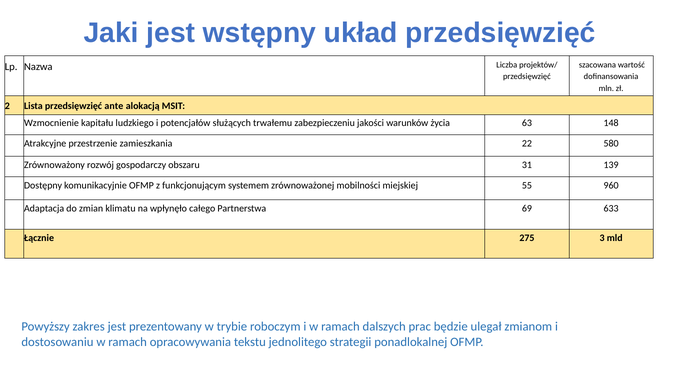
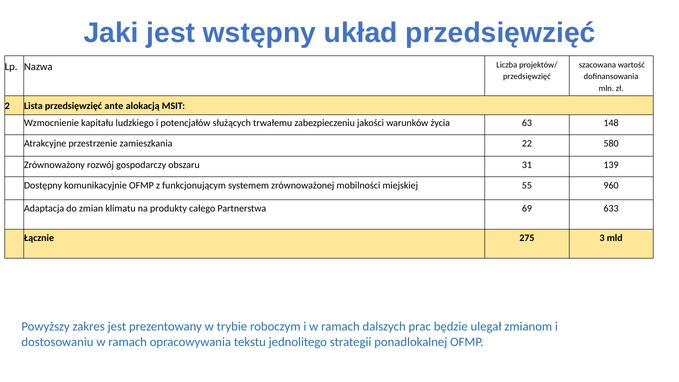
wpłynęło: wpłynęło -> produkty (168, 209)
